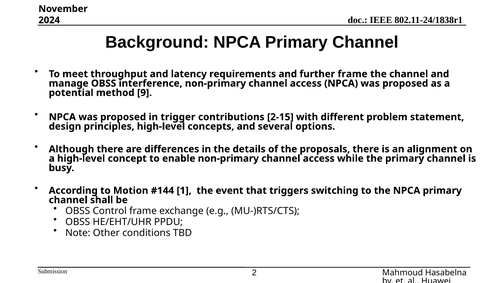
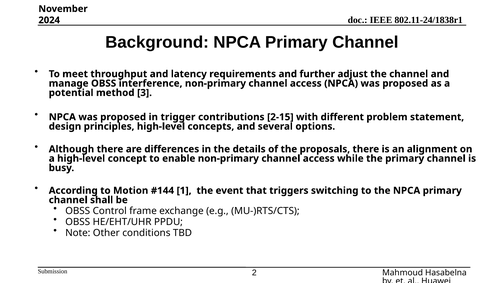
further frame: frame -> adjust (353, 74)
9: 9 -> 3 (145, 93)
